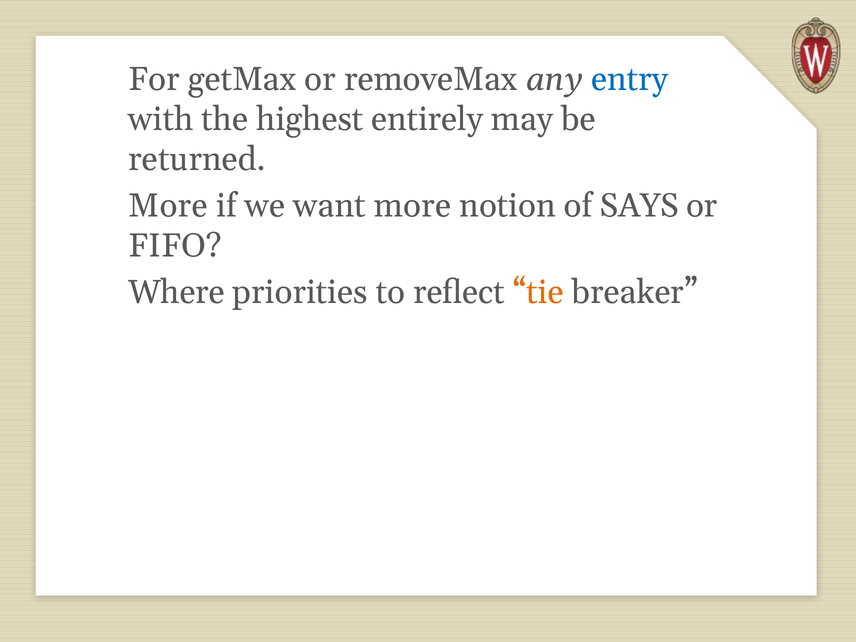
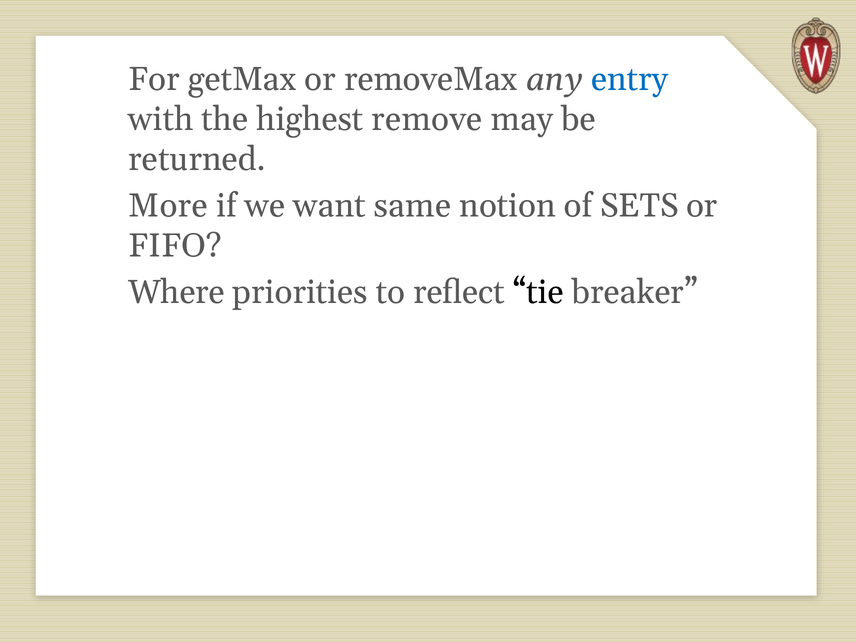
entirely: entirely -> remove (427, 119)
want more: more -> same (412, 206)
SAYS: SAYS -> SETS (639, 206)
tie colour: orange -> black (538, 292)
